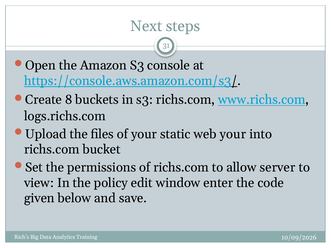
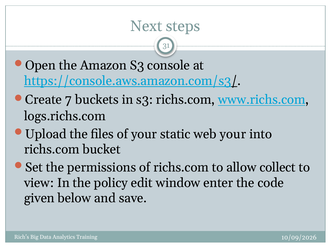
8: 8 -> 7 (68, 100)
server: server -> collect (278, 168)
